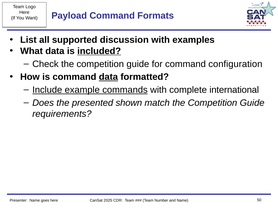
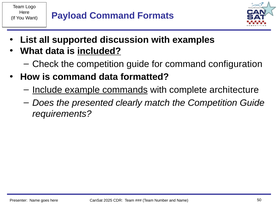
data underline: present -> none (108, 77)
international: international -> architecture (234, 90)
shown: shown -> clearly (129, 103)
